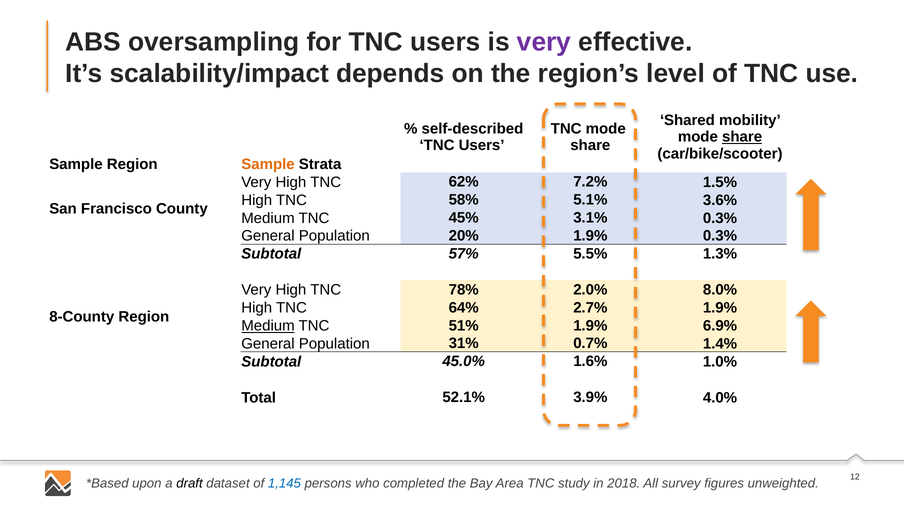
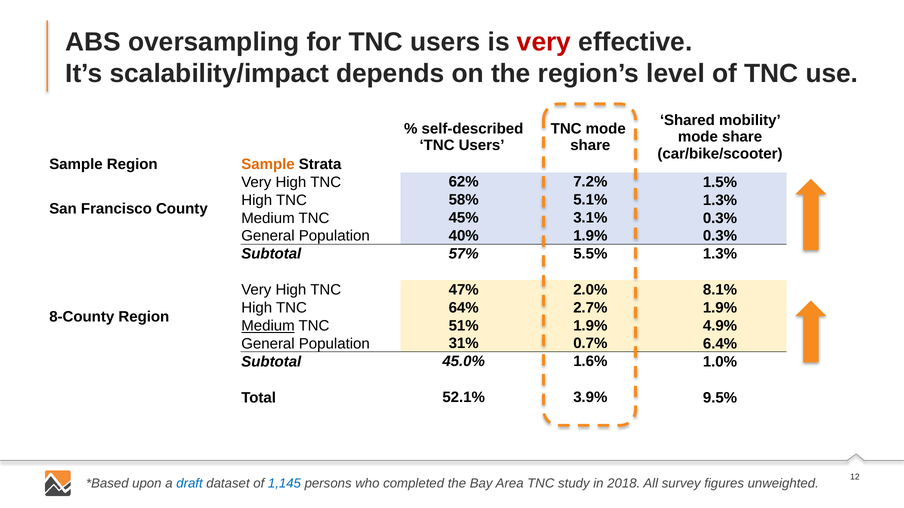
very colour: purple -> red (544, 42)
share underline: present -> none (742, 137)
3.6%: 3.6% -> 1.3% (720, 200)
20%: 20% -> 40% (464, 236)
78%: 78% -> 47% (464, 290)
8.0%: 8.0% -> 8.1% (720, 290)
6.9%: 6.9% -> 4.9% (720, 326)
1.4%: 1.4% -> 6.4% (720, 344)
4.0%: 4.0% -> 9.5% (720, 398)
draft colour: black -> blue (189, 484)
